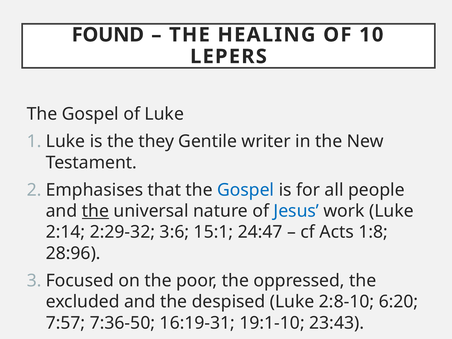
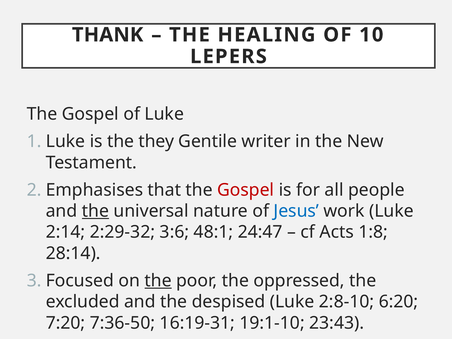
FOUND: FOUND -> THANK (108, 35)
Gospel colour: blue -> red (246, 190)
15:1: 15:1 -> 48:1 (213, 232)
28:96: 28:96 -> 28:14 (73, 253)
the underline: none -> present (158, 281)
7:57: 7:57 -> 7:20 (66, 323)
